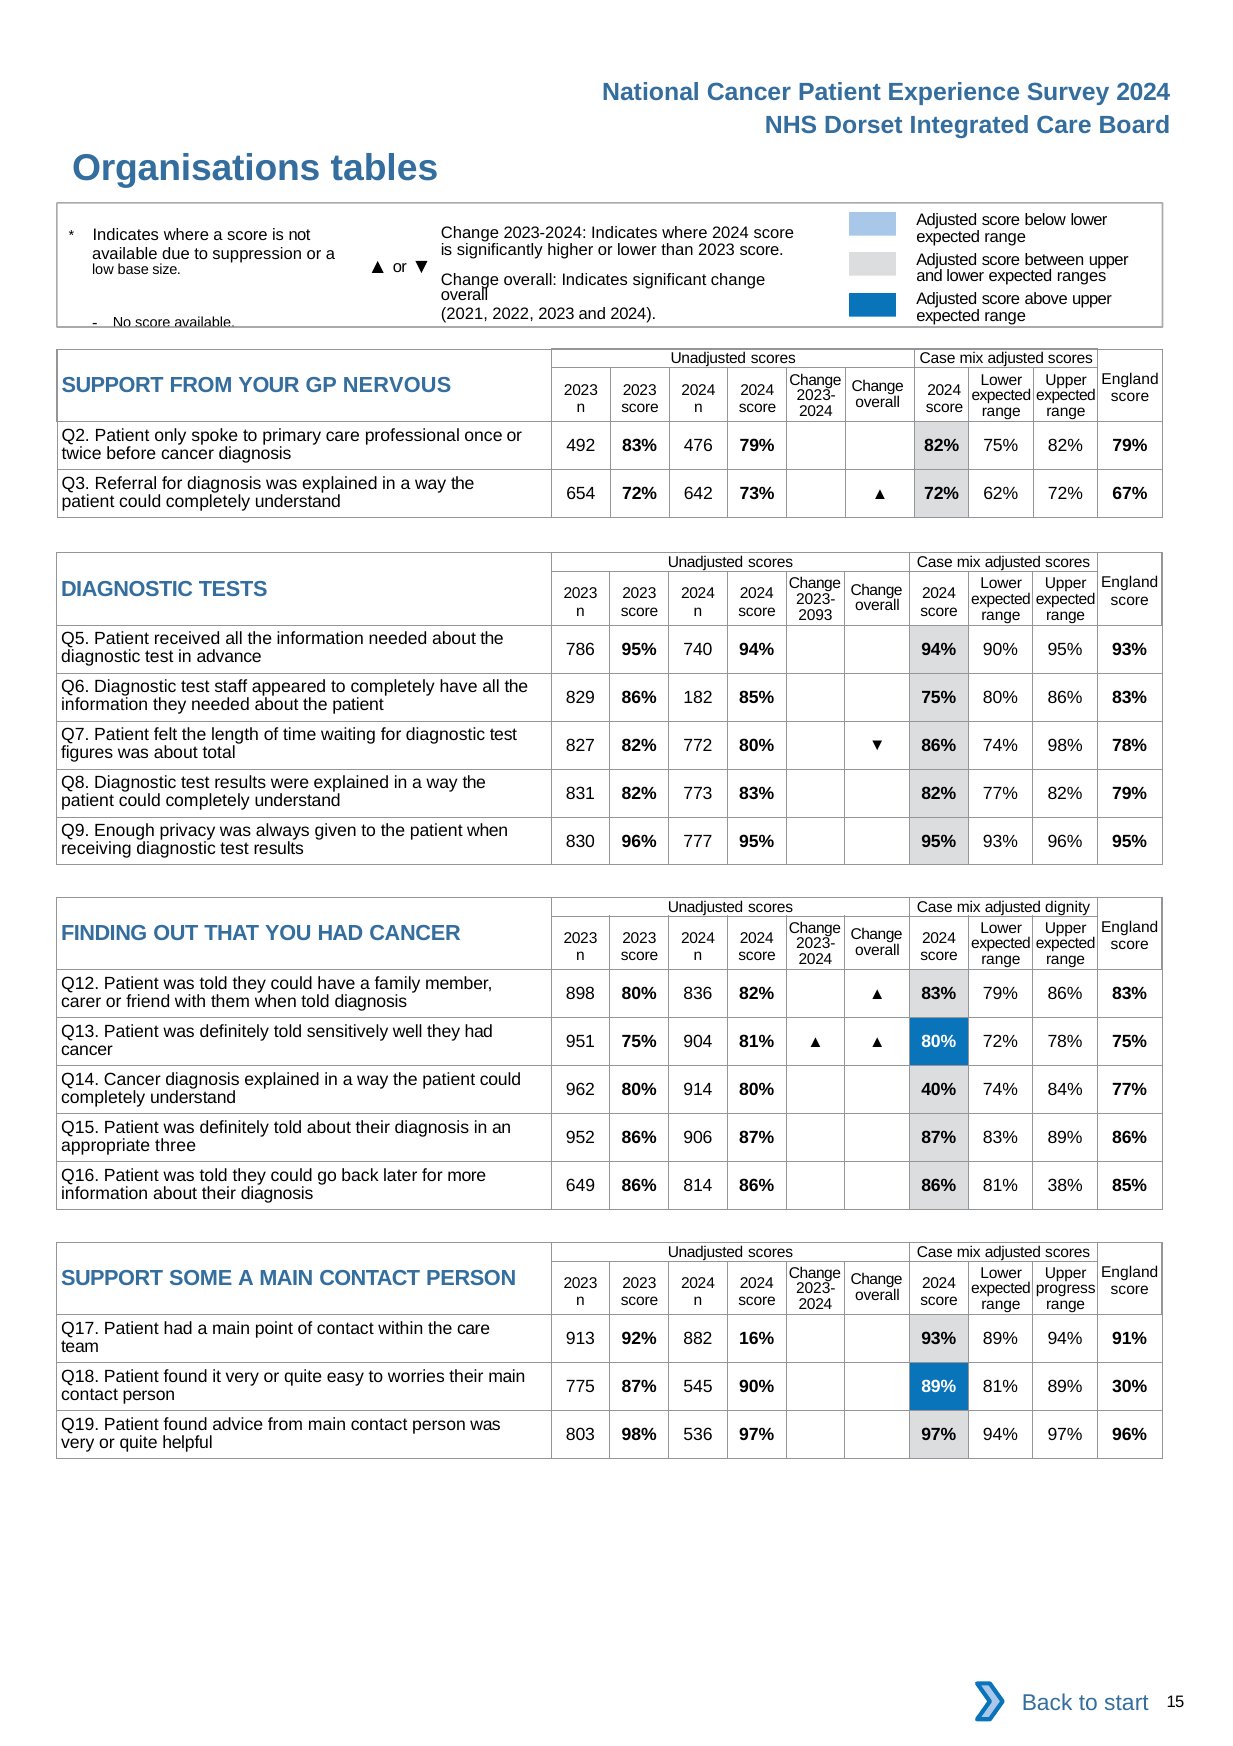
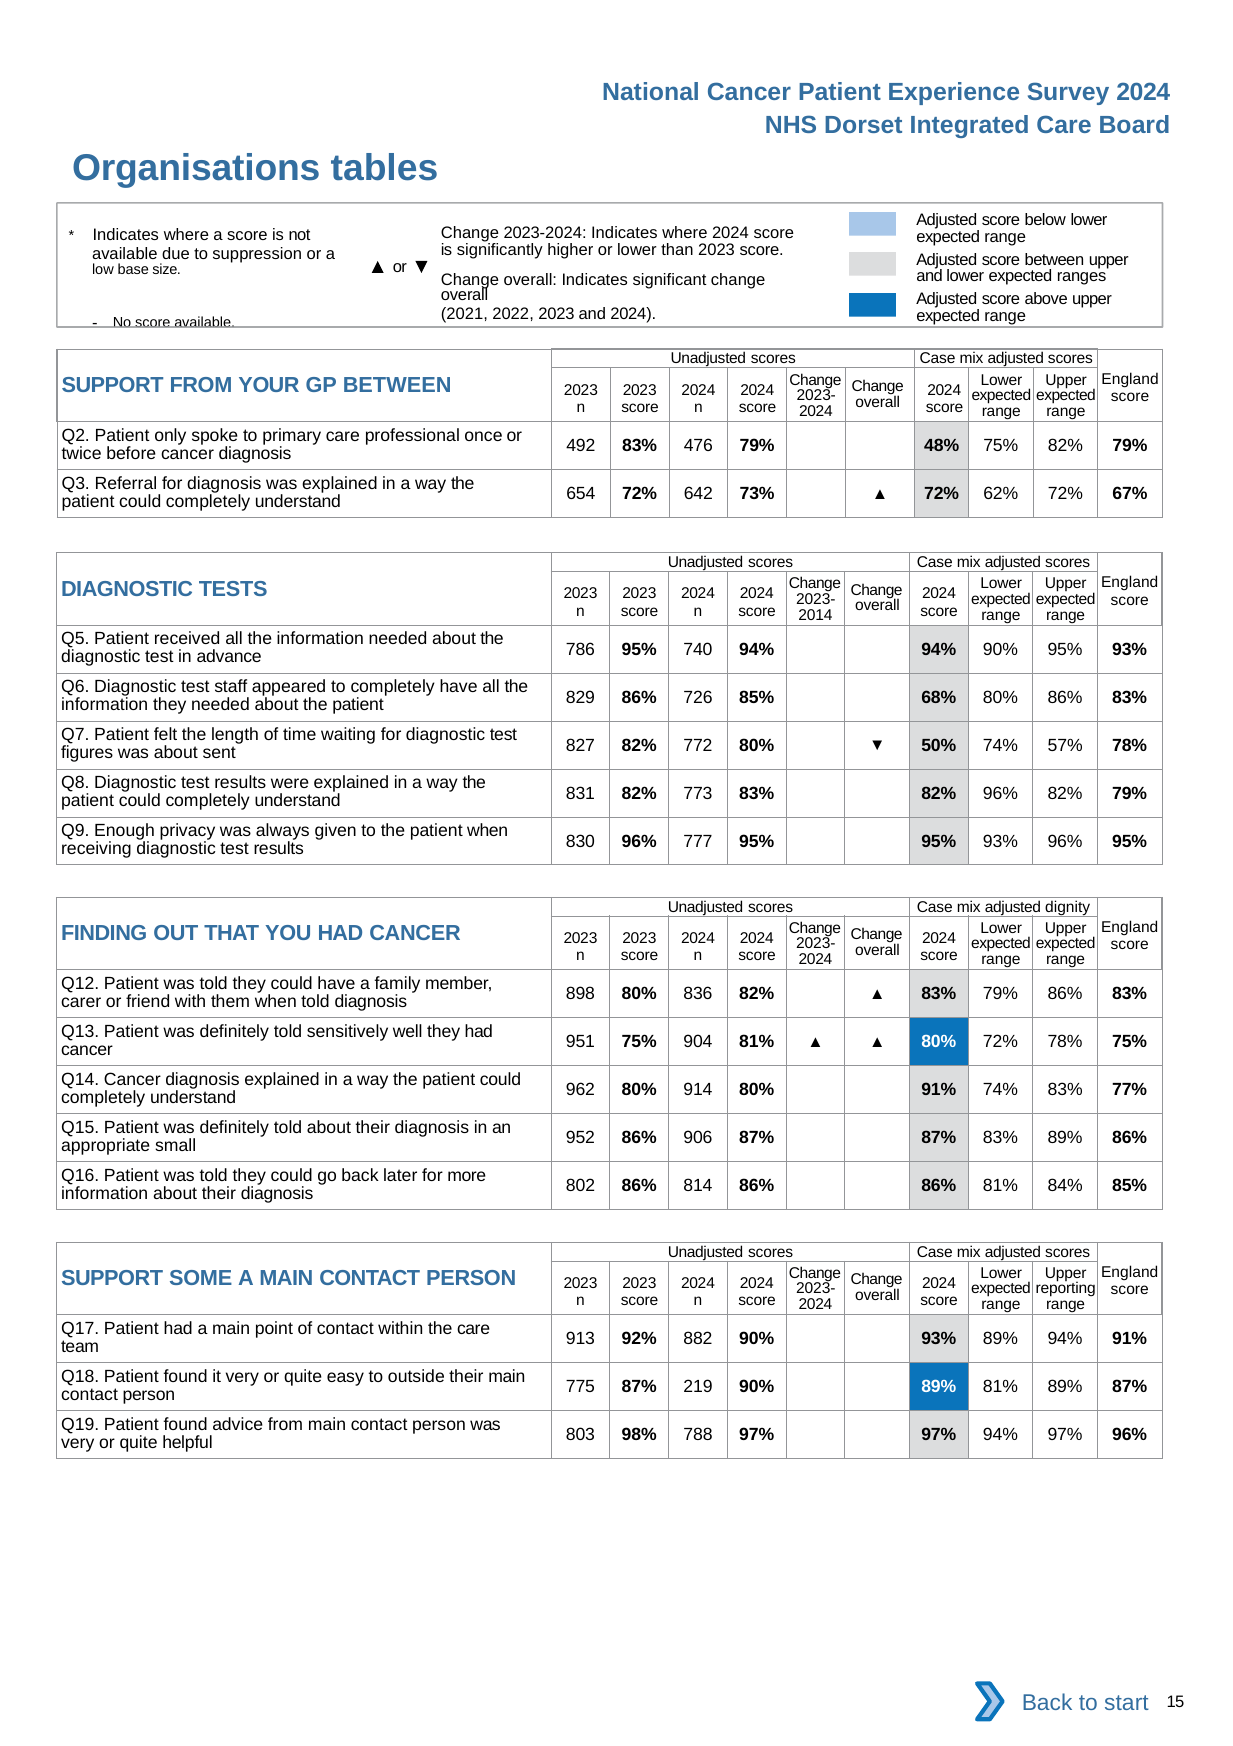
GP NERVOUS: NERVOUS -> BETWEEN (397, 385)
79% 82%: 82% -> 48% (942, 446)
2093: 2093 -> 2014 (816, 615)
182: 182 -> 726 (698, 697)
85% 75%: 75% -> 68% (939, 697)
total: total -> sent (219, 752)
86%: 86% -> 50% (939, 745)
74% 98%: 98% -> 57% (1065, 745)
82% 77%: 77% -> 96% (1000, 793)
80% 40%: 40% -> 91% (939, 1089)
74% 84%: 84% -> 83% (1065, 1089)
three: three -> small (176, 1145)
649: 649 -> 802 (580, 1185)
38%: 38% -> 84% (1065, 1185)
progress: progress -> reporting (1066, 1288)
882 16%: 16% -> 90% (757, 1338)
worries: worries -> outside (416, 1376)
545: 545 -> 219 (698, 1386)
89% 30%: 30% -> 87% (1130, 1386)
536: 536 -> 788 (698, 1434)
